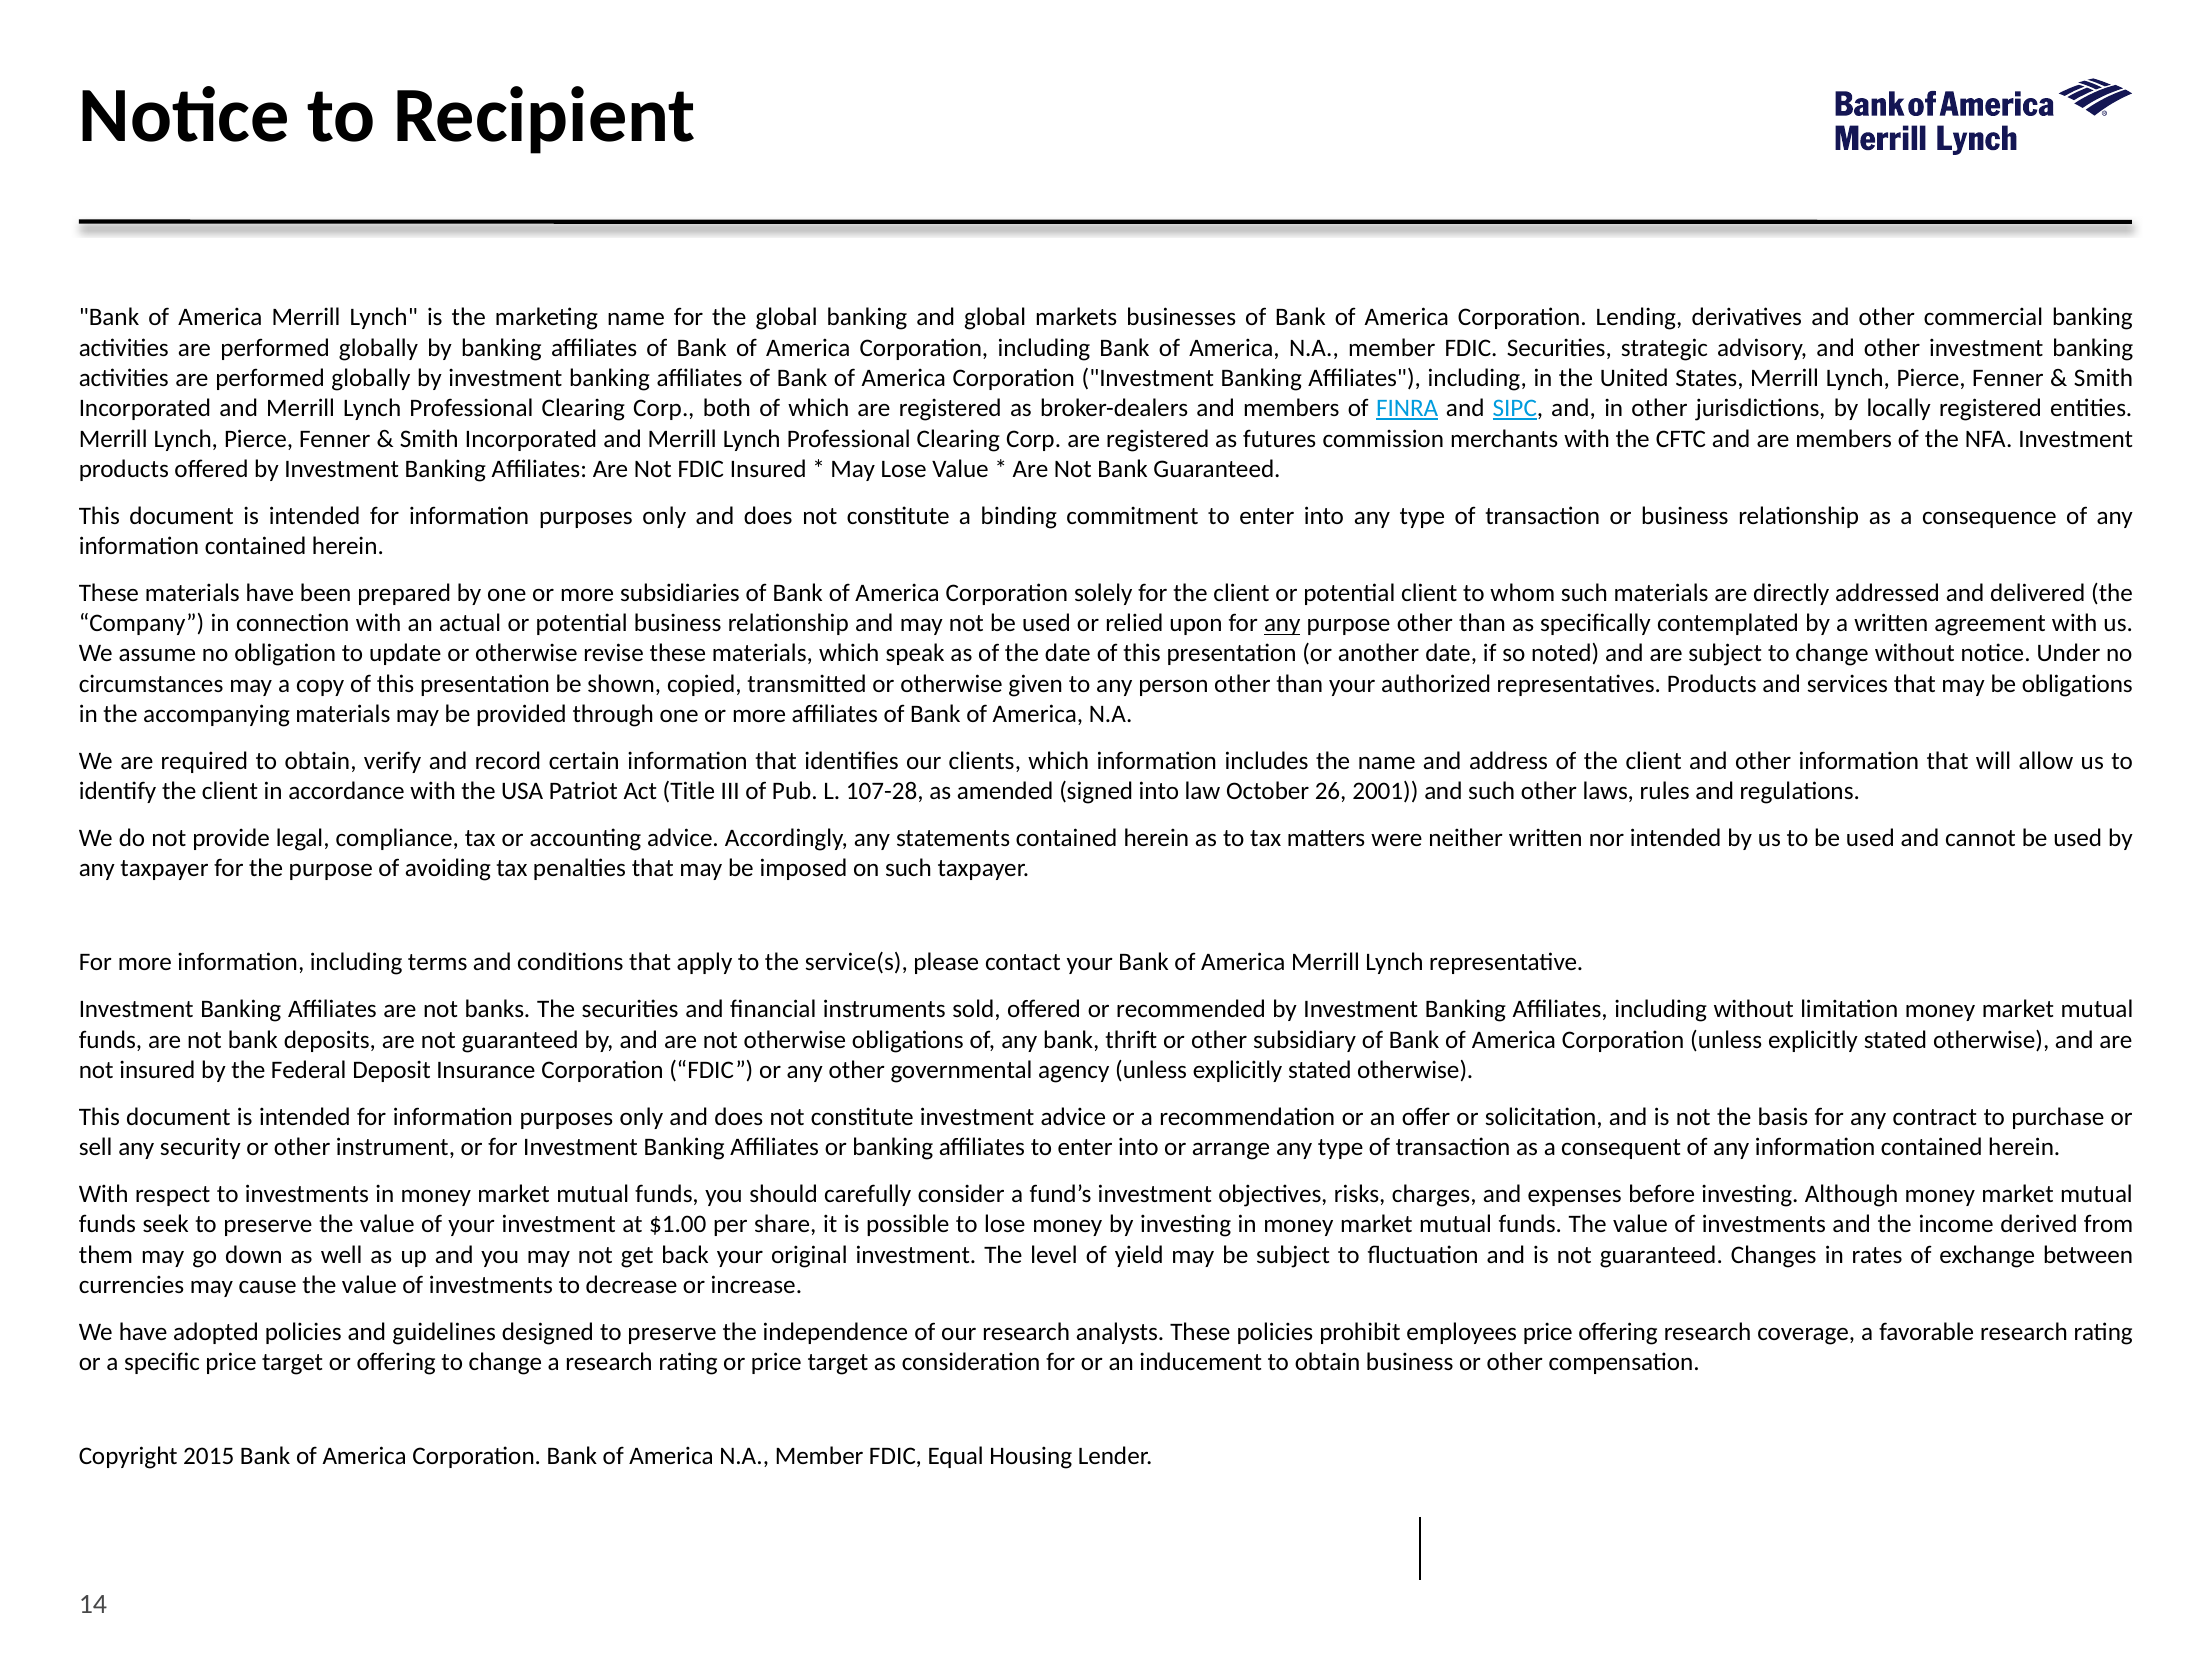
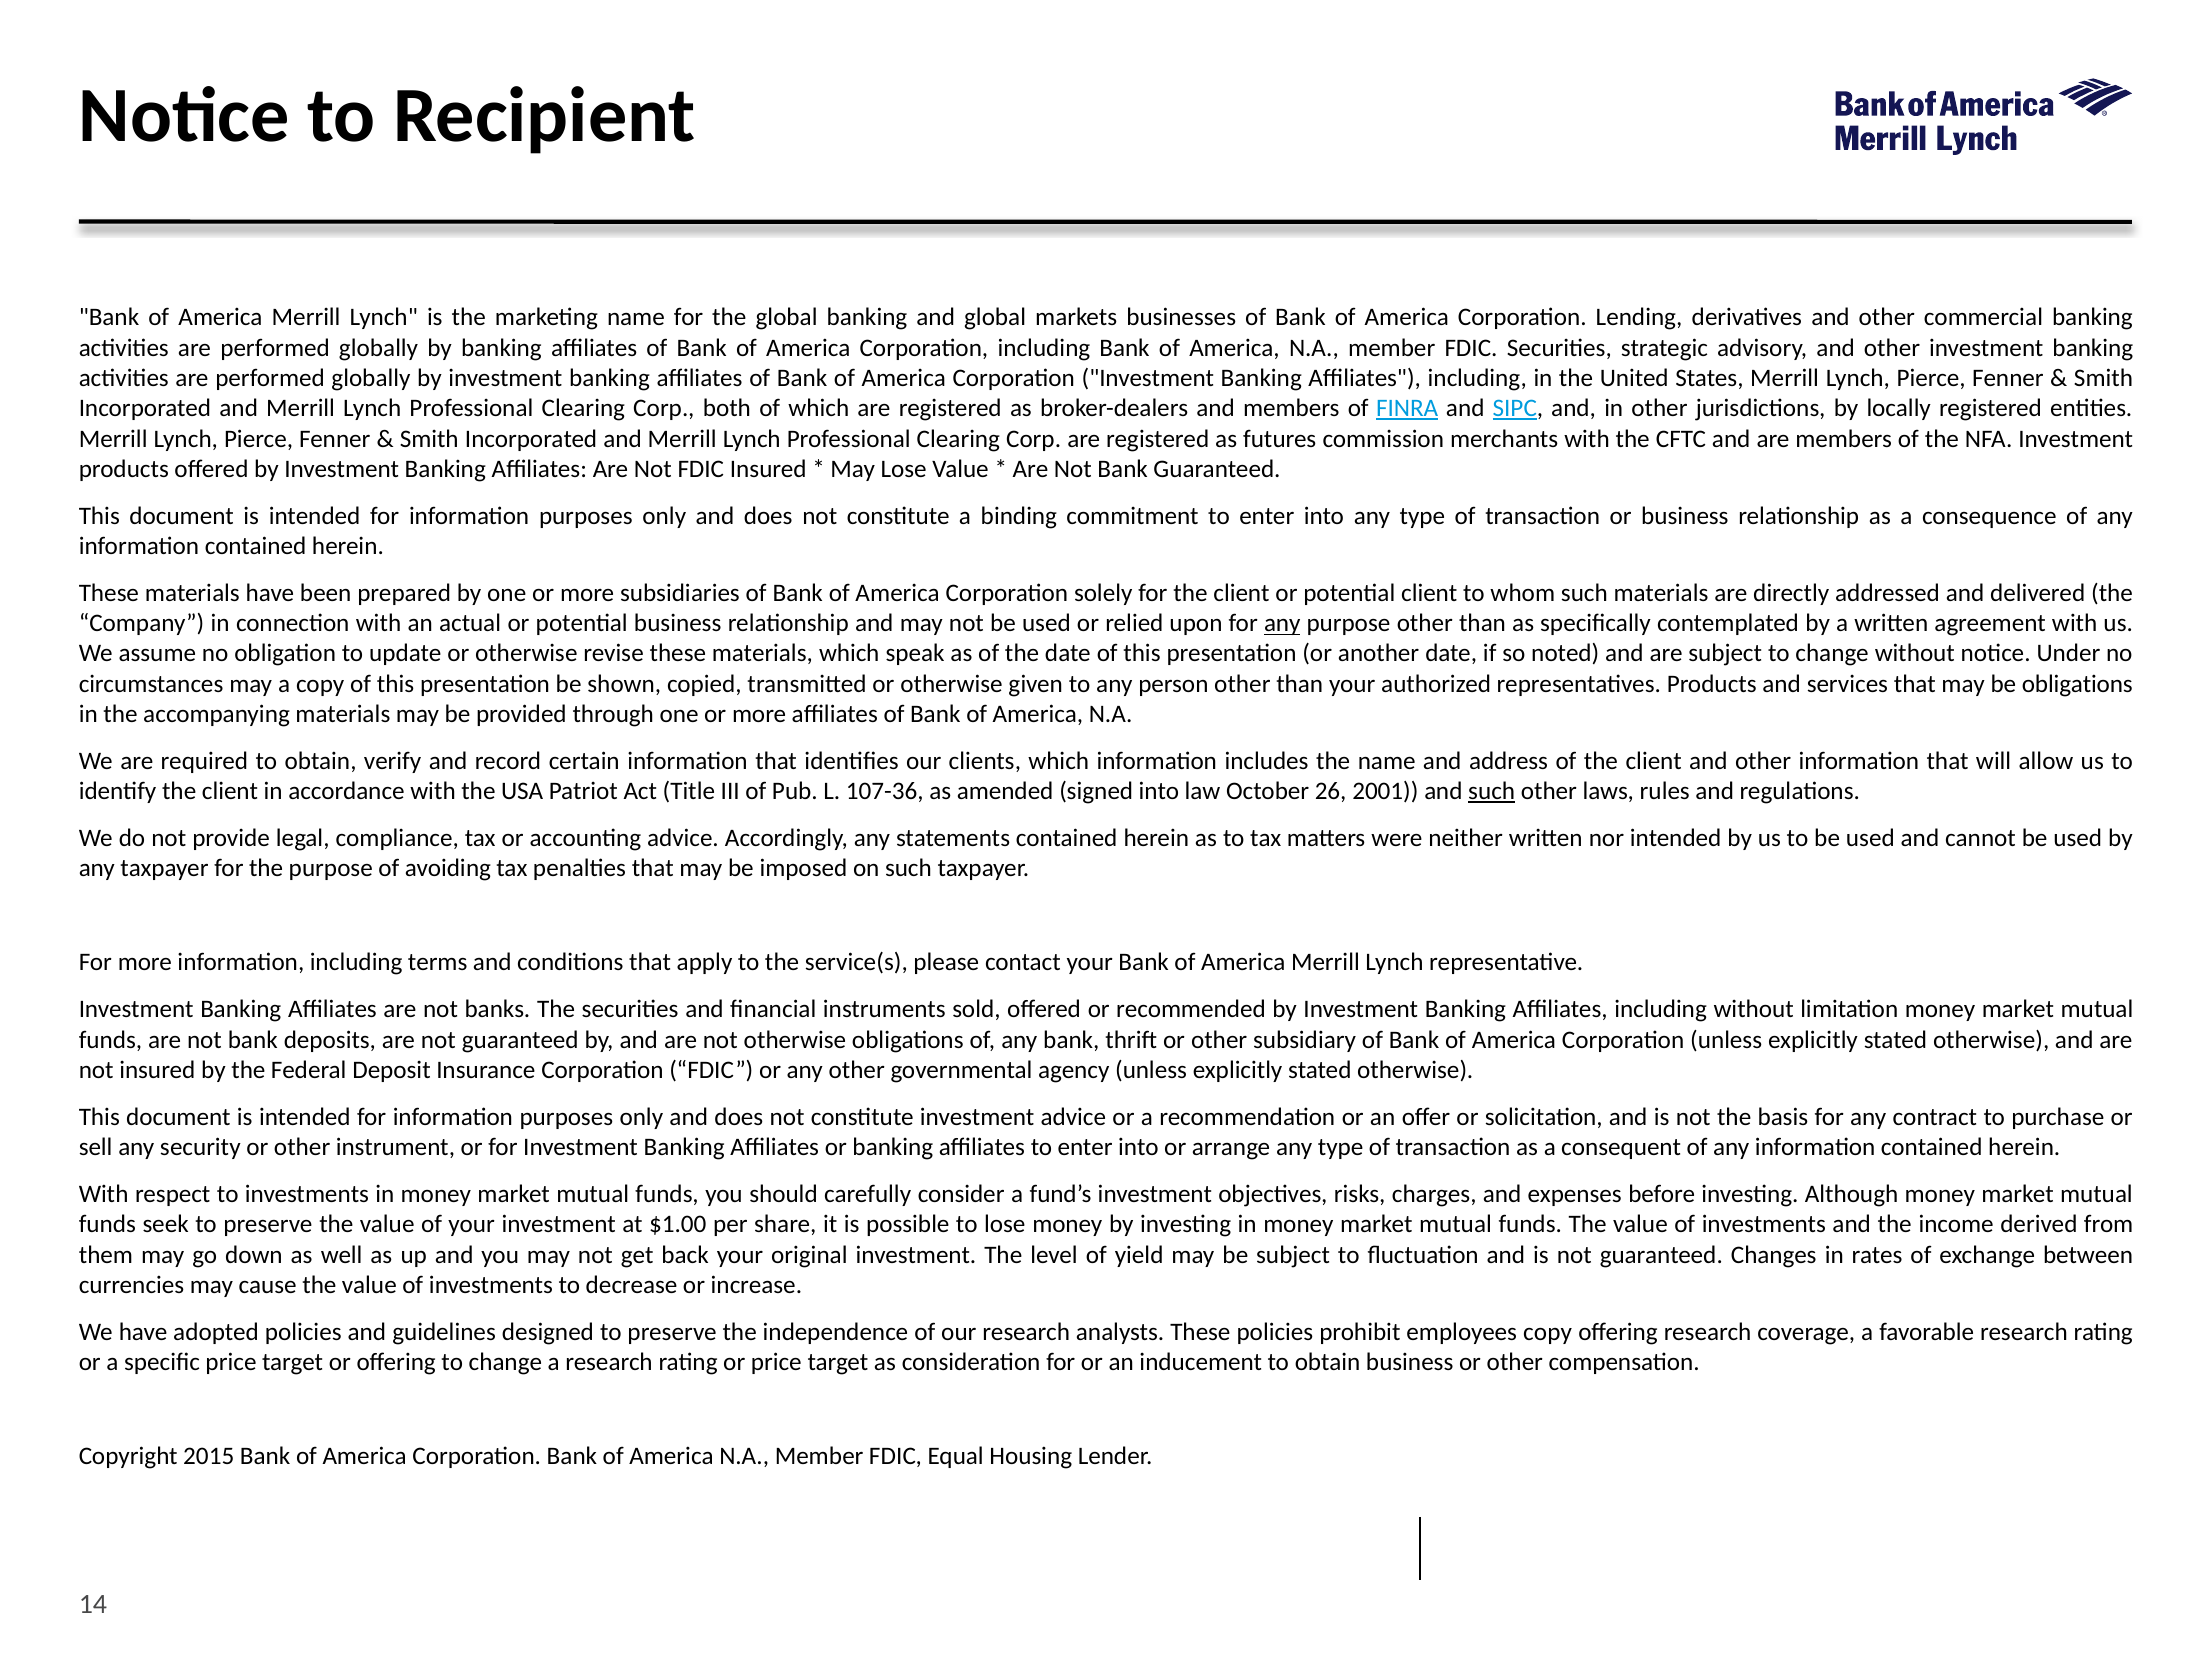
107-28: 107-28 -> 107-36 (885, 791)
such underline: none -> present (1492, 791)
employees price: price -> copy (1548, 1332)
